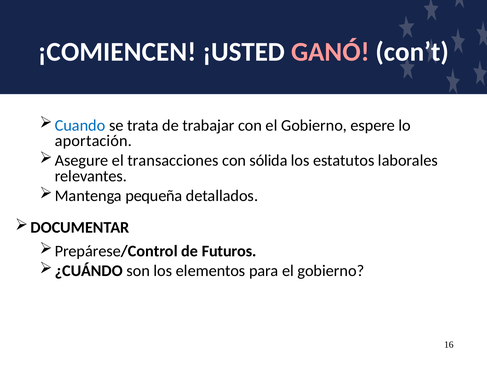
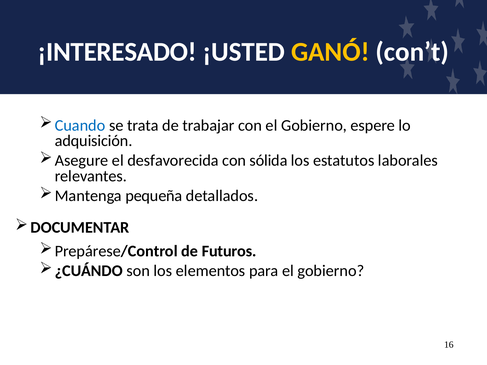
¡COMIENCEN: ¡COMIENCEN -> ¡INTERESADO (117, 52)
GANÓ colour: pink -> yellow (330, 52)
aportación: aportación -> adquisición (94, 141)
transacciones: transacciones -> desfavorecida (173, 161)
